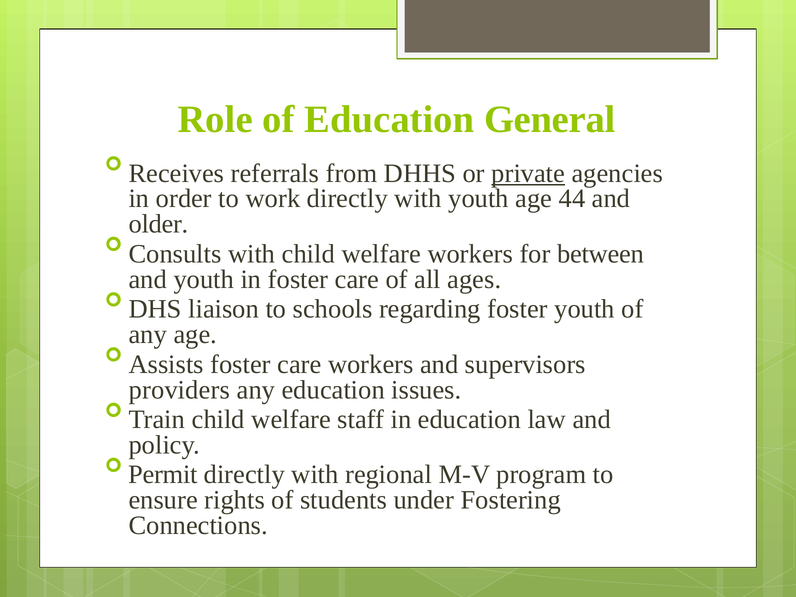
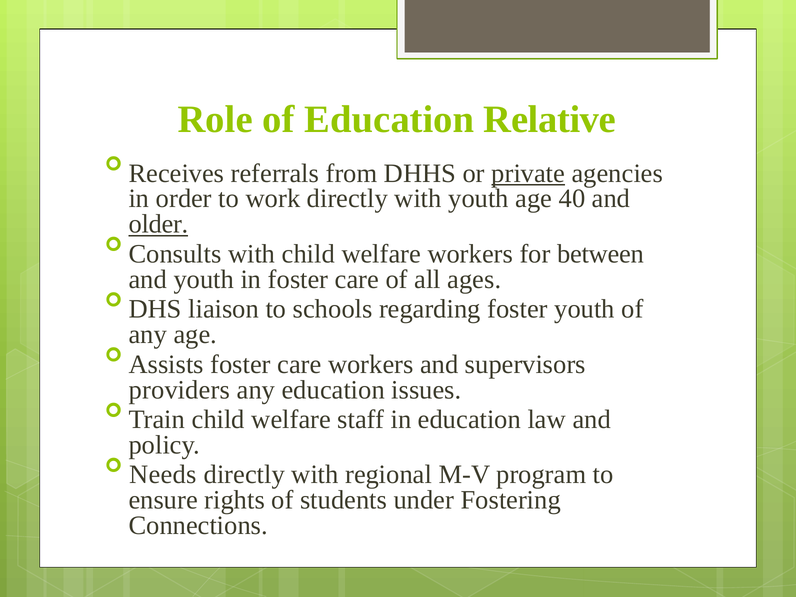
General: General -> Relative (550, 119)
44: 44 -> 40 (572, 199)
older underline: none -> present (159, 224)
Permit: Permit -> Needs (163, 475)
